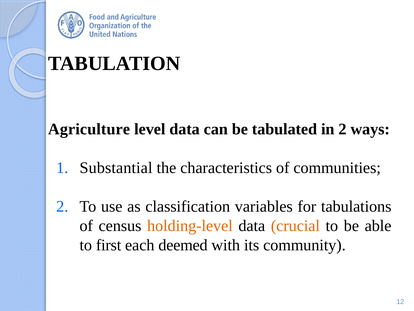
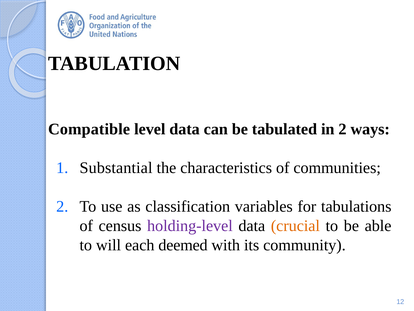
Agriculture: Agriculture -> Compatible (89, 129)
holding-level colour: orange -> purple (190, 226)
first: first -> will (109, 245)
